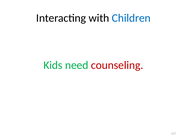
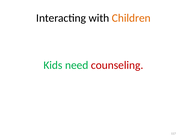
Children colour: blue -> orange (131, 18)
